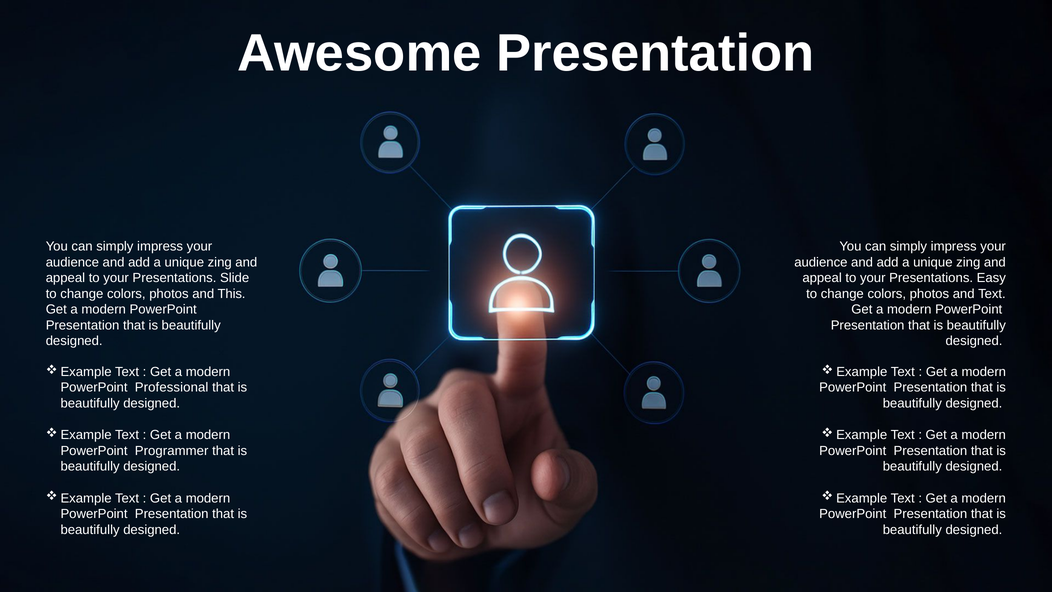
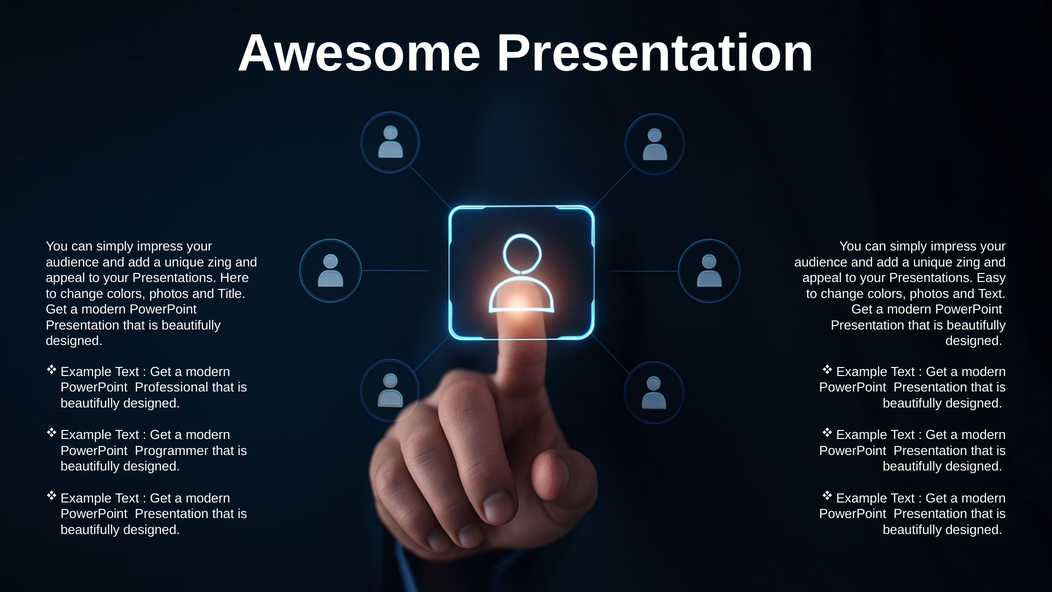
Slide: Slide -> Here (235, 278)
This: This -> Title (232, 294)
